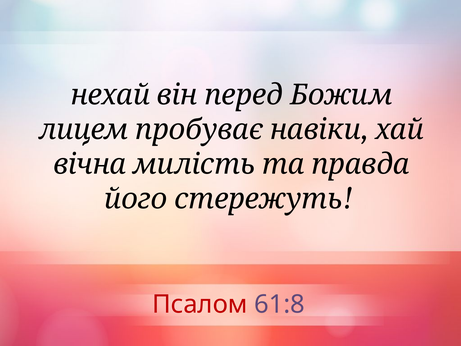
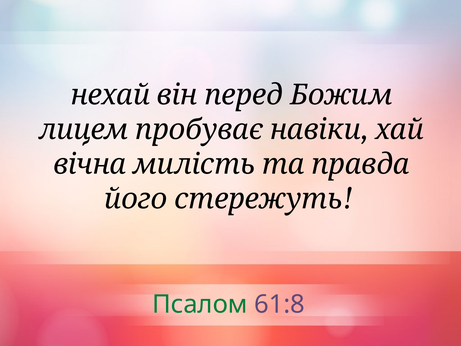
Псалом colour: red -> green (200, 304)
